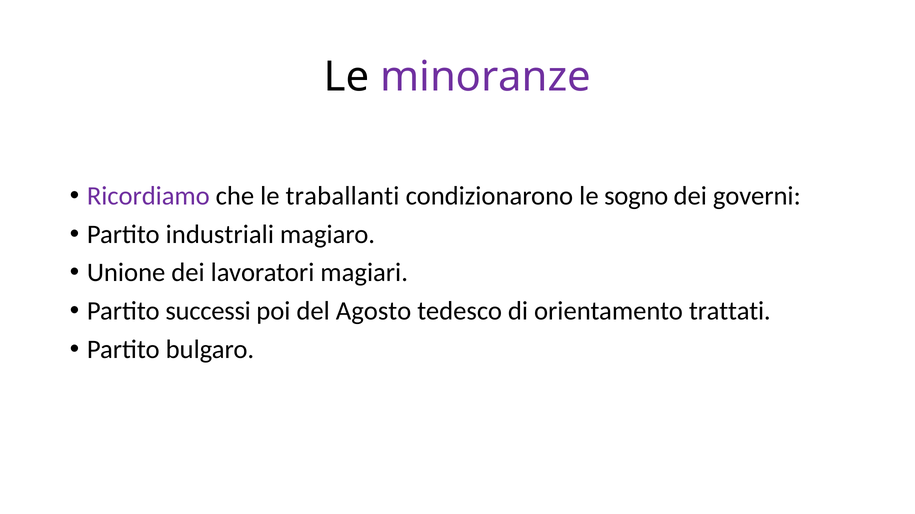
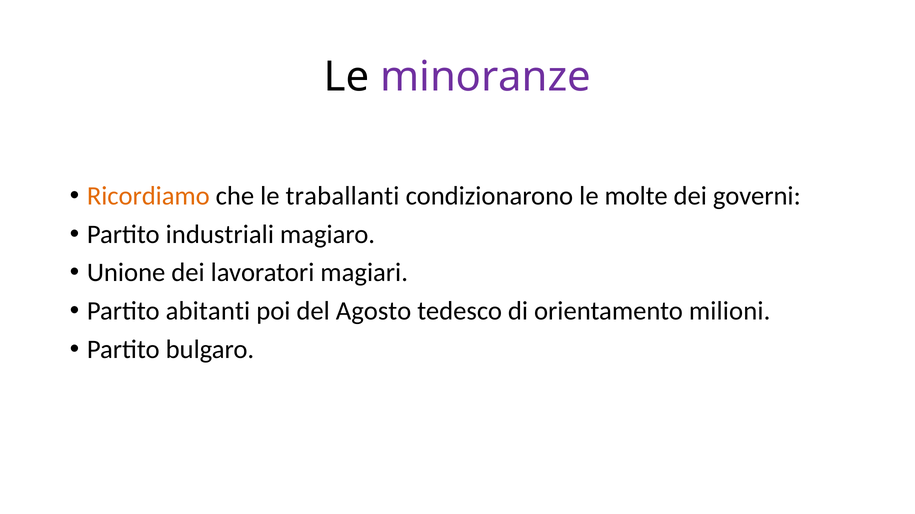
Ricordiamo colour: purple -> orange (148, 196)
sogno: sogno -> molte (636, 196)
successi: successi -> abitanti (208, 311)
trattati: trattati -> milioni (730, 311)
